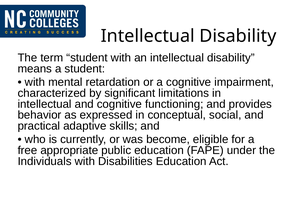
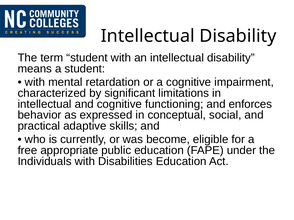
provides: provides -> enforces (250, 104)
